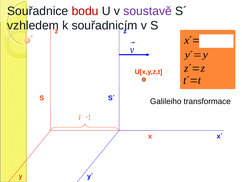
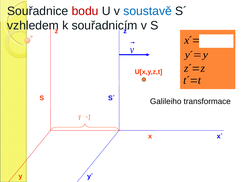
soustavě colour: purple -> blue (148, 11)
